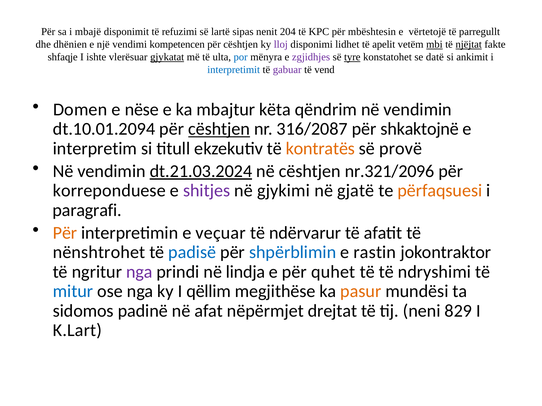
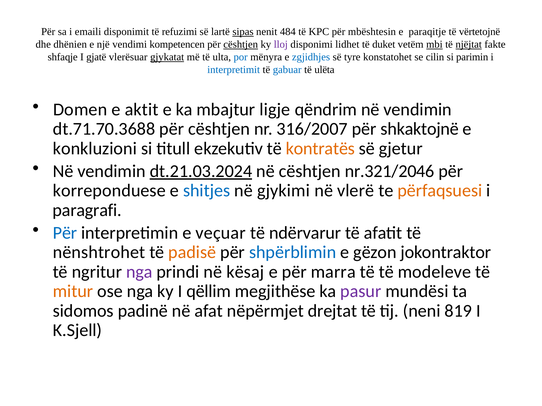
mbajë: mbajë -> emaili (88, 32)
sipas underline: none -> present (243, 32)
204: 204 -> 484 (288, 32)
vërtetojë: vërtetojë -> paraqitje (427, 32)
parregullt: parregullt -> vërtetojnë (480, 32)
cështjen underline: none -> present (241, 45)
apelit: apelit -> duket (384, 45)
ishte: ishte -> gjatë (96, 57)
zgjidhjes colour: purple -> blue (311, 57)
tyre underline: present -> none (352, 57)
datë: datë -> cilin (435, 57)
ankimit: ankimit -> parimin (472, 57)
gabuar colour: purple -> blue (287, 70)
vend: vend -> ulëta (324, 70)
nëse: nëse -> aktit (142, 110)
këta: këta -> ligje (275, 110)
dt.10.01.2094: dt.10.01.2094 -> dt.71.70.3688 (104, 129)
cështjen underline: present -> none (219, 129)
316/2087: 316/2087 -> 316/2007 (312, 129)
interpretim: interpretim -> konkluzioni (95, 149)
provë: provë -> gjetur (401, 149)
nr.321/2096: nr.321/2096 -> nr.321/2046 (390, 171)
shitjes colour: purple -> blue (207, 191)
gjatë: gjatë -> vlerë (356, 191)
Për colour: orange -> blue (65, 233)
padisë colour: blue -> orange (192, 253)
rastin: rastin -> gëzon (375, 253)
lindja: lindja -> kësaj (245, 272)
quhet: quhet -> marra (333, 272)
ndryshimi: ndryshimi -> modeleve (434, 272)
mitur colour: blue -> orange (73, 292)
pasur colour: orange -> purple (361, 292)
829: 829 -> 819 (458, 311)
K.Lart: K.Lart -> K.Sjell (77, 331)
